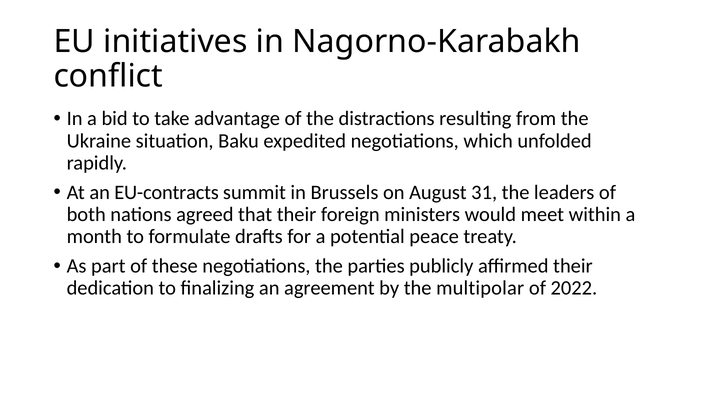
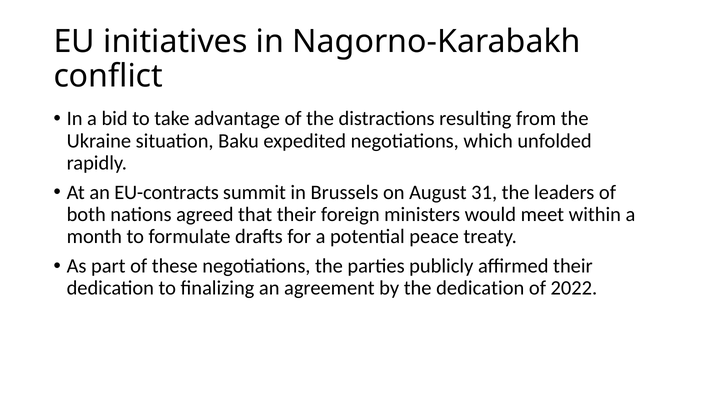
the multipolar: multipolar -> dedication (480, 288)
